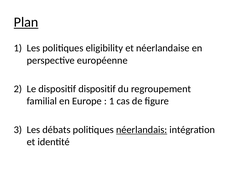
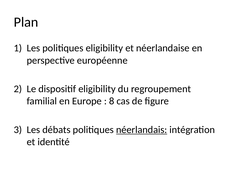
Plan underline: present -> none (26, 22)
dispositif dispositif: dispositif -> eligibility (97, 89)
1: 1 -> 8 (112, 101)
